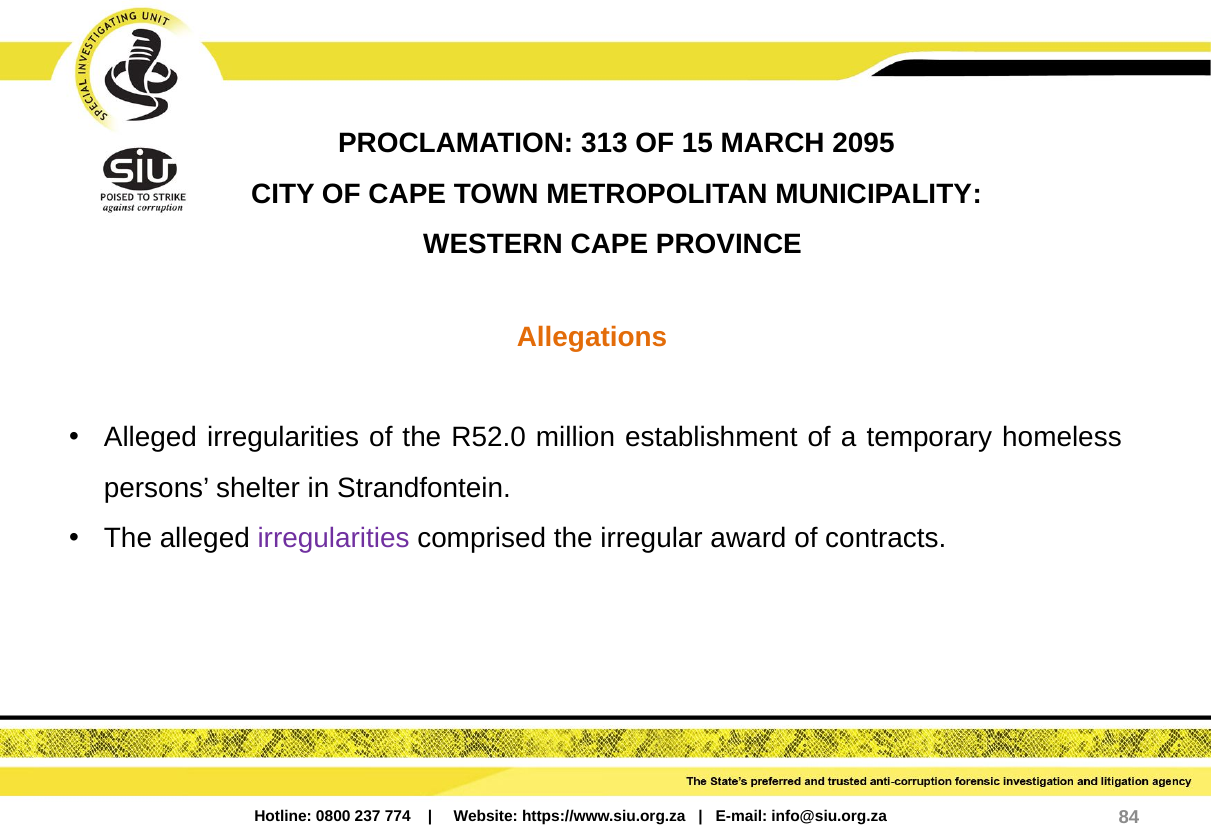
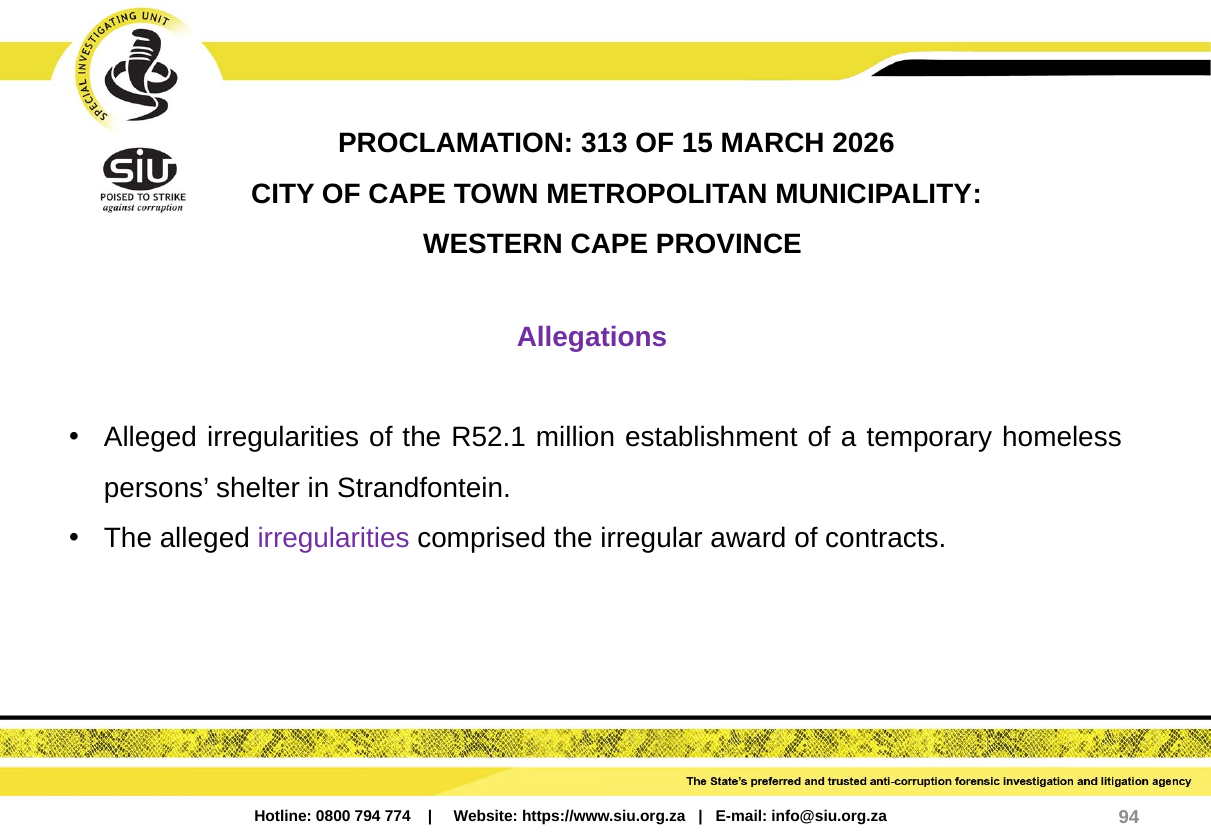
2095: 2095 -> 2026 (863, 144)
Allegations colour: orange -> purple (592, 337)
R52.0: R52.0 -> R52.1 (489, 437)
237: 237 -> 794 (368, 815)
84: 84 -> 94 (1129, 817)
